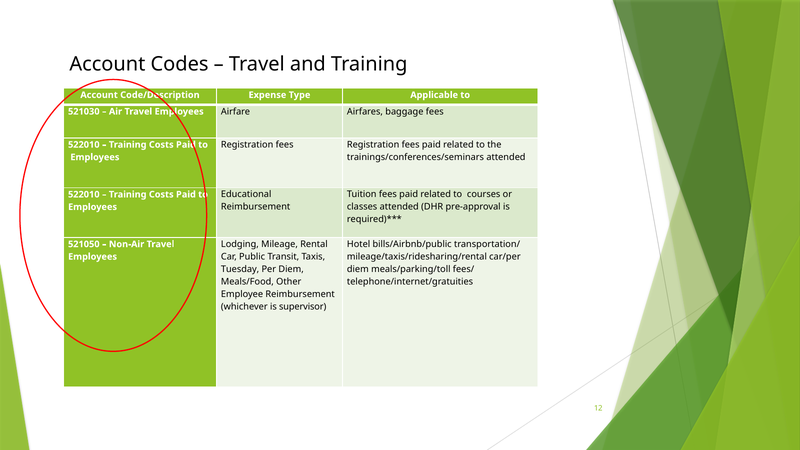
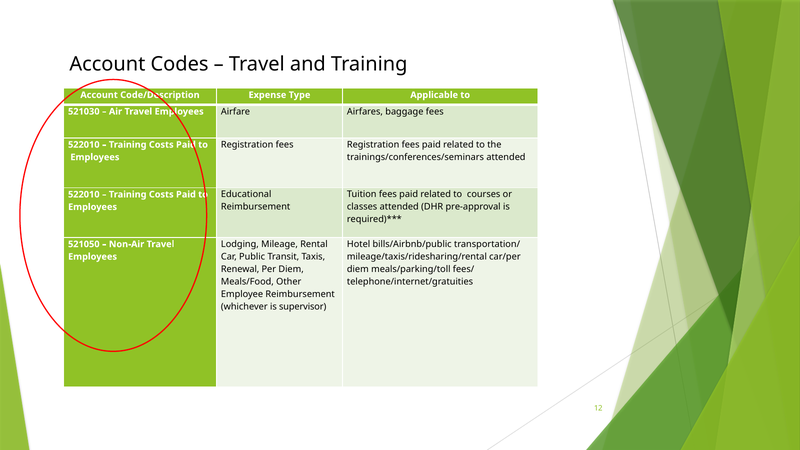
Tuesday: Tuesday -> Renewal (240, 269)
